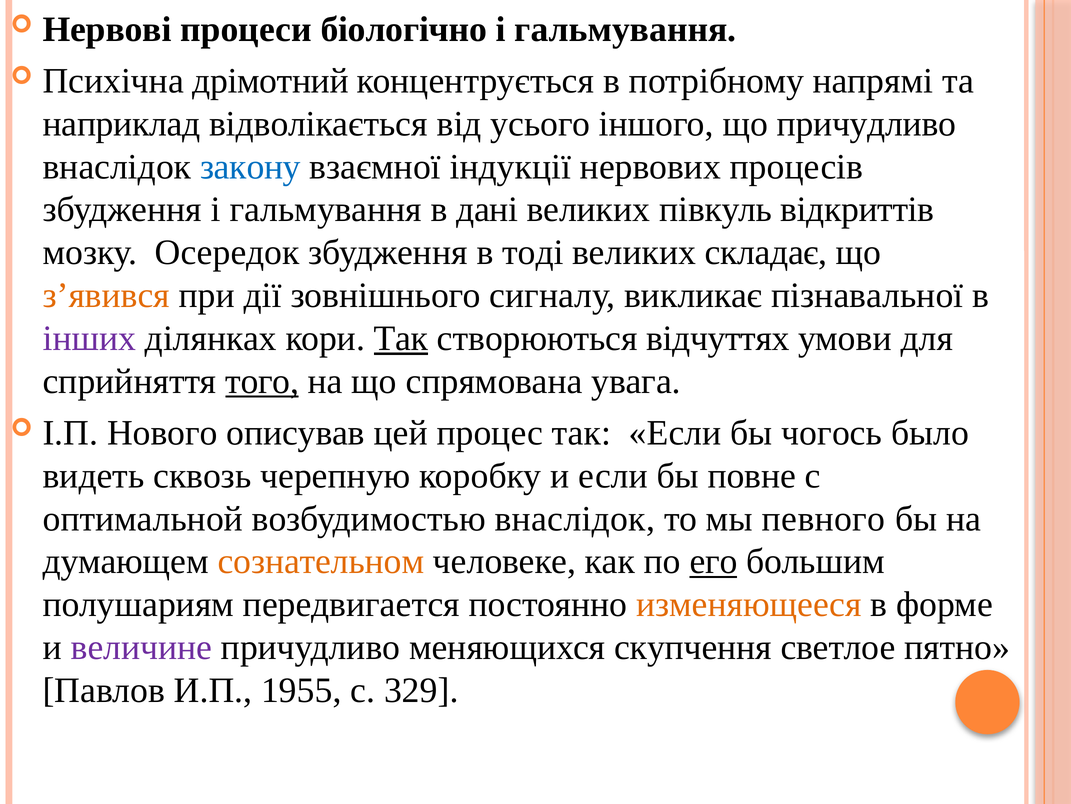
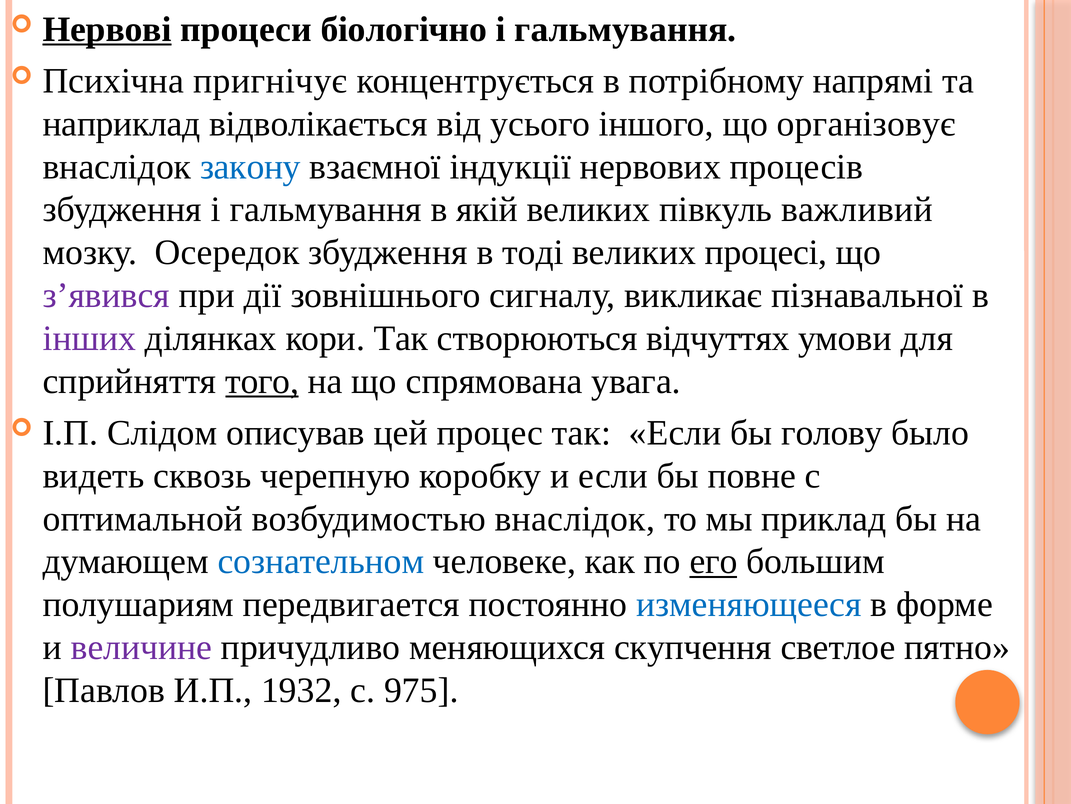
Нервові underline: none -> present (107, 29)
дрімотний: дрімотний -> пригнічує (270, 81)
що причудливо: причудливо -> організовує (866, 124)
дані: дані -> якій (487, 209)
відкриттів: відкриттів -> важливий (857, 209)
складає: складає -> процесі (766, 252)
з’явився colour: orange -> purple (106, 295)
Так underline: present -> none (401, 338)
Нового: Нового -> Слідом (162, 433)
чогось: чогось -> голову (832, 433)
певного: певного -> приклад (824, 518)
сознательном colour: orange -> blue (321, 561)
изменяющееся colour: orange -> blue (749, 604)
1955: 1955 -> 1932 (301, 690)
329: 329 -> 975 (421, 690)
